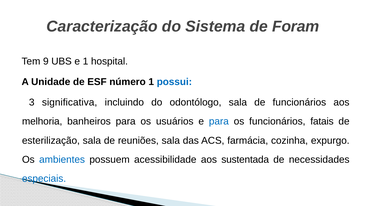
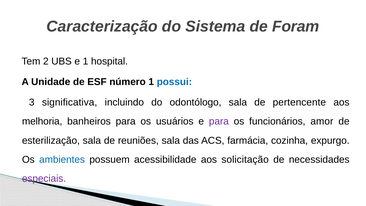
9: 9 -> 2 (46, 61)
de funcionários: funcionários -> pertencente (299, 102)
para colour: blue -> purple (219, 121)
fatais: fatais -> amor (322, 121)
sustentada: sustentada -> solicitação (245, 159)
especiais colour: blue -> purple (44, 178)
